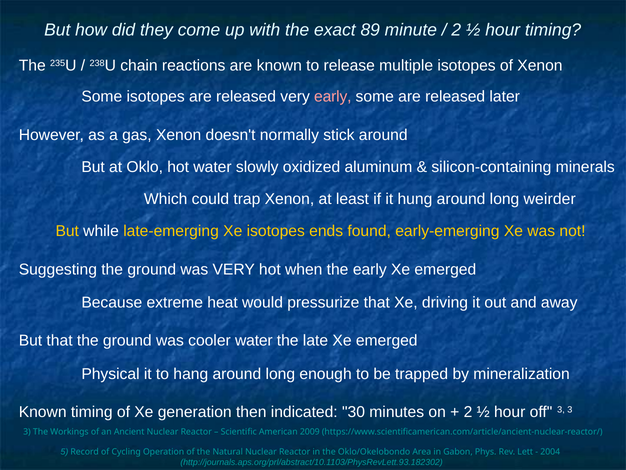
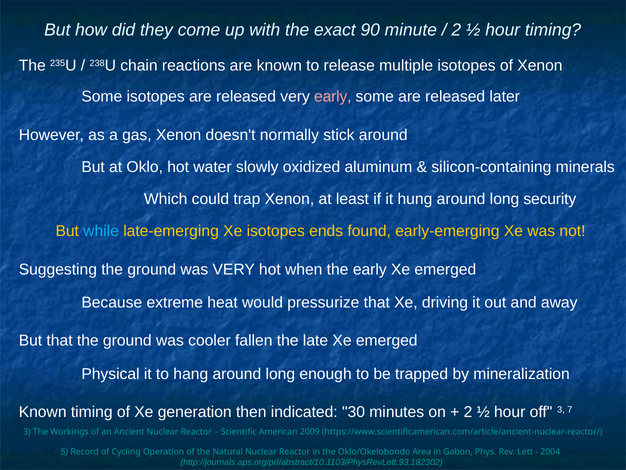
89: 89 -> 90 (370, 30)
weirder: weirder -> security (550, 199)
while colour: white -> light blue (101, 231)
cooler water: water -> fallen (254, 340)
3 3: 3 -> 7 (570, 409)
